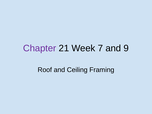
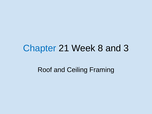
Chapter colour: purple -> blue (40, 48)
7: 7 -> 8 (100, 48)
9: 9 -> 3 (126, 48)
